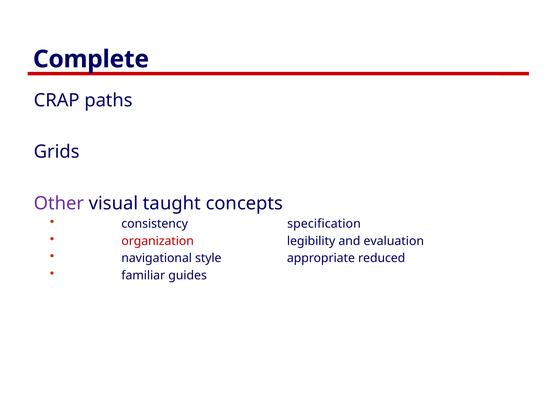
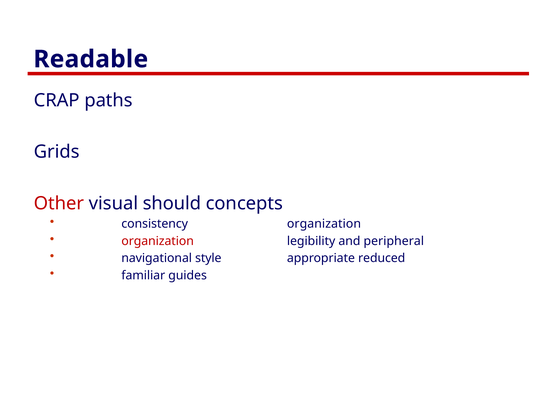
Complete: Complete -> Readable (91, 59)
Other colour: purple -> red (59, 203)
taught: taught -> should (172, 203)
consistency specification: specification -> organization (324, 224)
evaluation: evaluation -> peripheral (394, 241)
